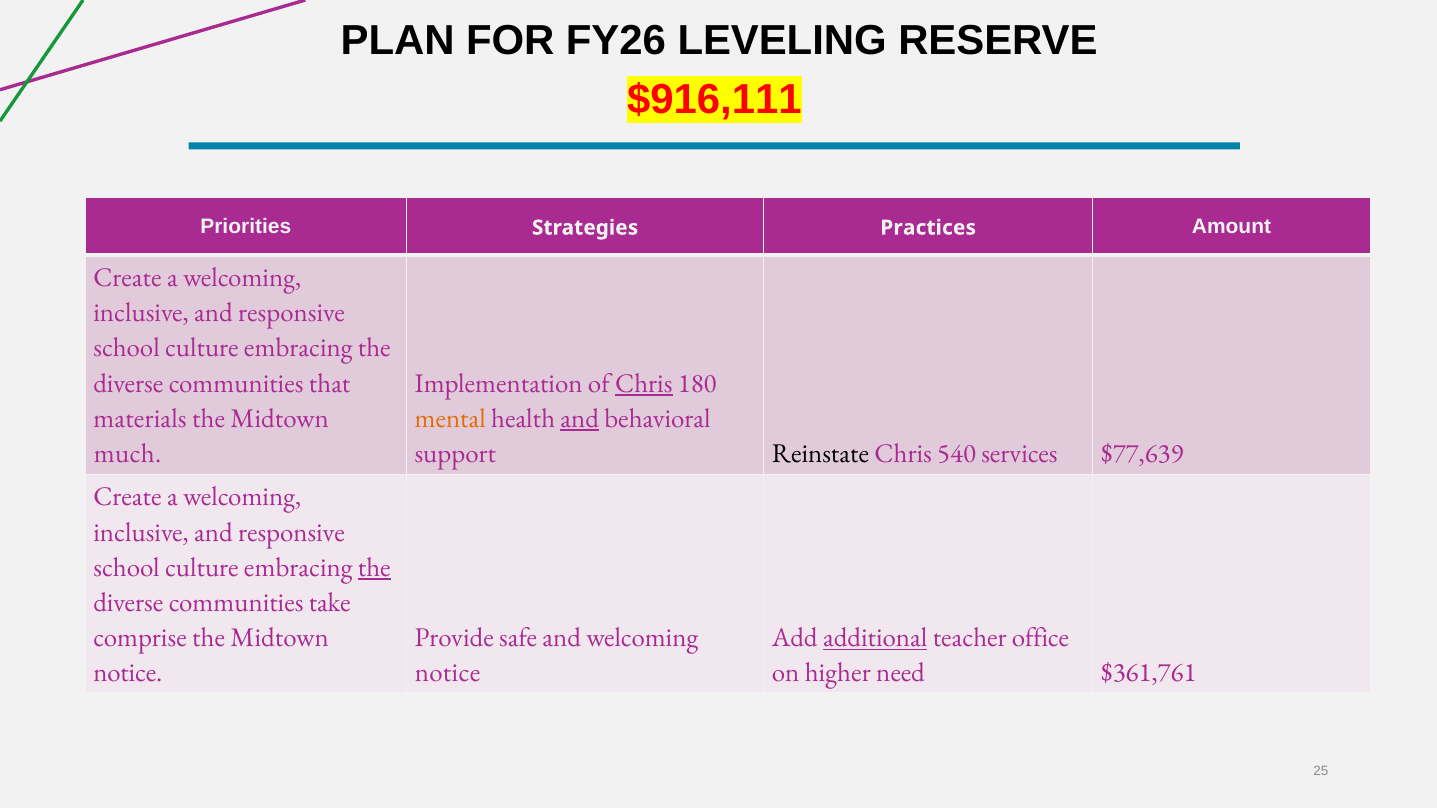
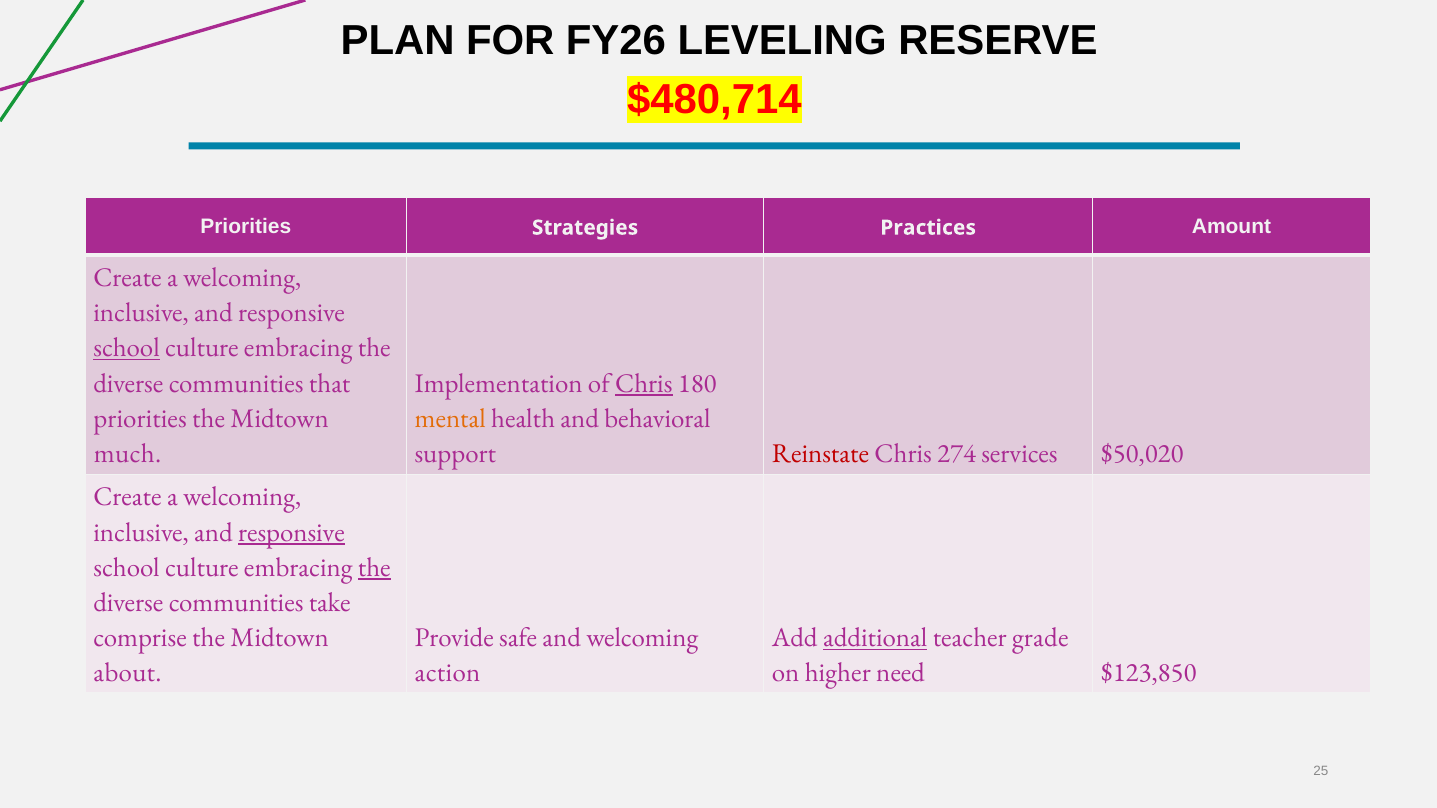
$916,111: $916,111 -> $480,714 (714, 100)
school underline: none -> present (127, 348)
materials: materials -> priorities (140, 419)
and underline: present -> none (580, 419)
Reinstate colour: black -> red (820, 454)
540: 540 -> 274 (957, 454)
$77,639: $77,639 -> $50,020 (1142, 454)
responsive underline: none -> present (292, 532)
office: office -> grade (1040, 638)
notice: notice -> about (128, 673)
notice: notice -> action (448, 673)
$361,761: $361,761 -> $123,850 (1149, 673)
